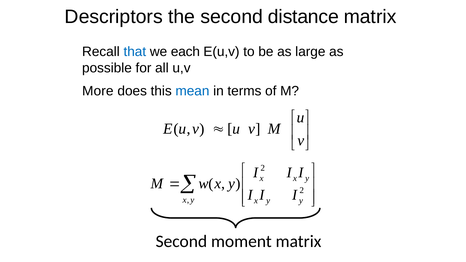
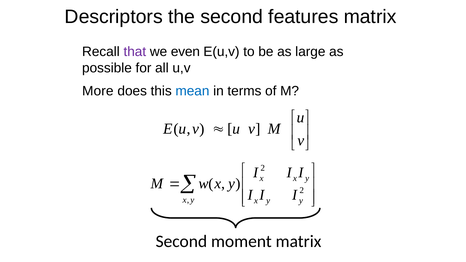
distance: distance -> features (303, 17)
that colour: blue -> purple (135, 52)
each: each -> even (185, 52)
